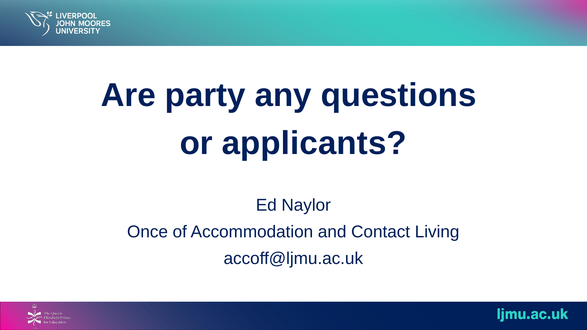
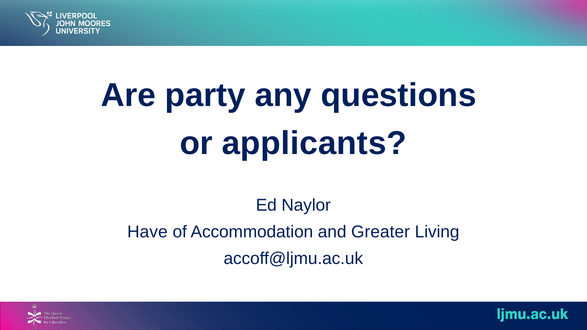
Once: Once -> Have (147, 232)
Contact: Contact -> Greater (381, 232)
